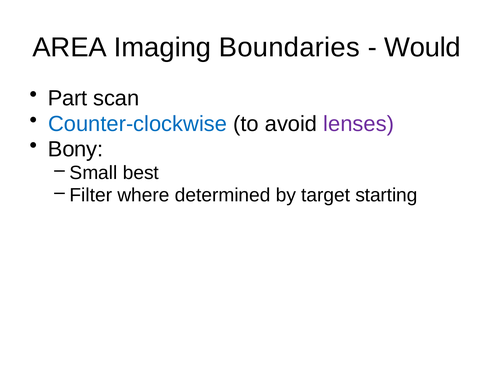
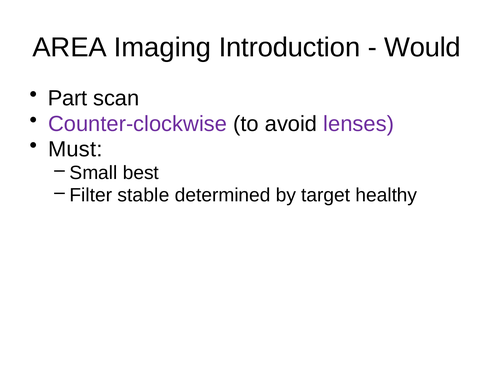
Boundaries: Boundaries -> Introduction (290, 48)
Counter-clockwise colour: blue -> purple (138, 124)
Bony: Bony -> Must (75, 149)
where: where -> stable (143, 195)
starting: starting -> healthy (386, 195)
